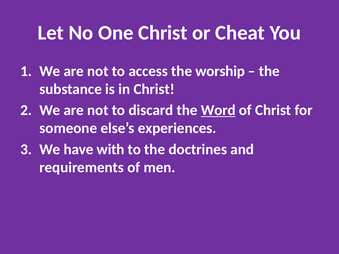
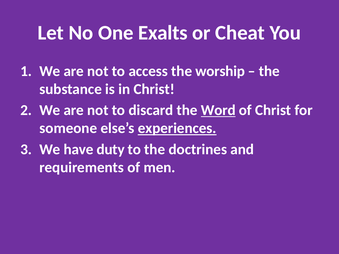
One Christ: Christ -> Exalts (163, 33)
experiences underline: none -> present (177, 128)
with: with -> duty (111, 149)
